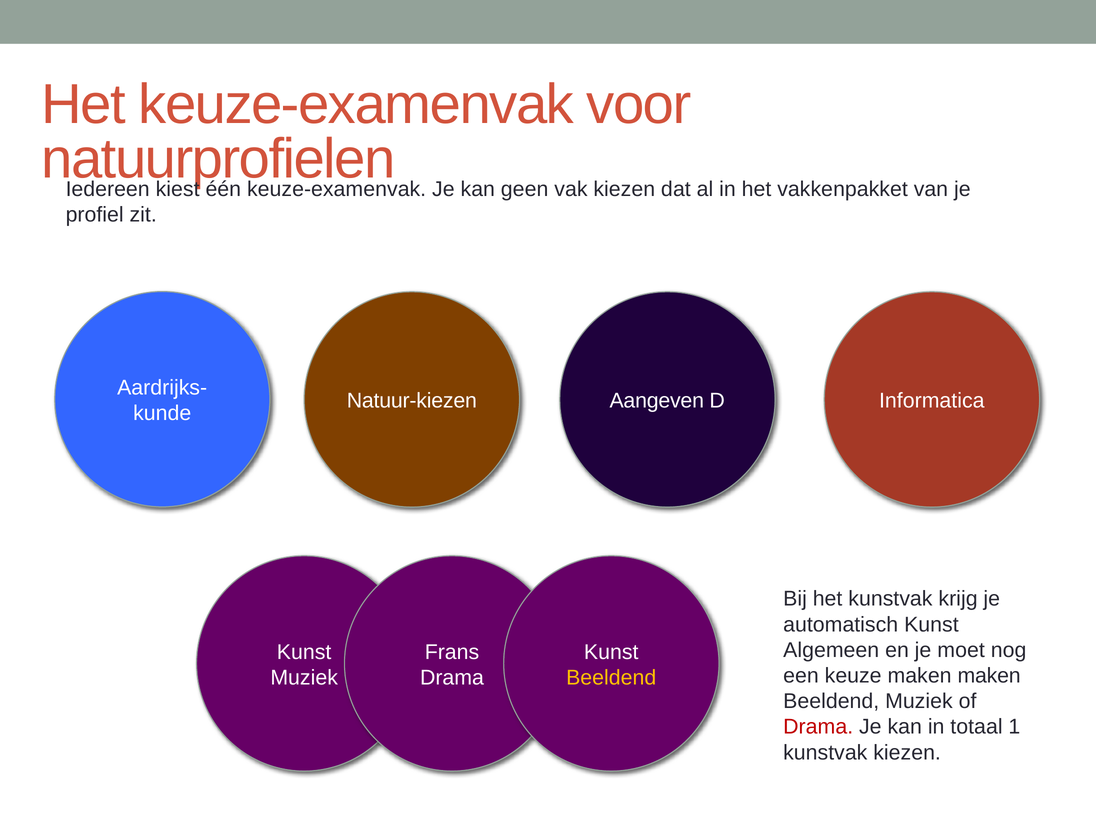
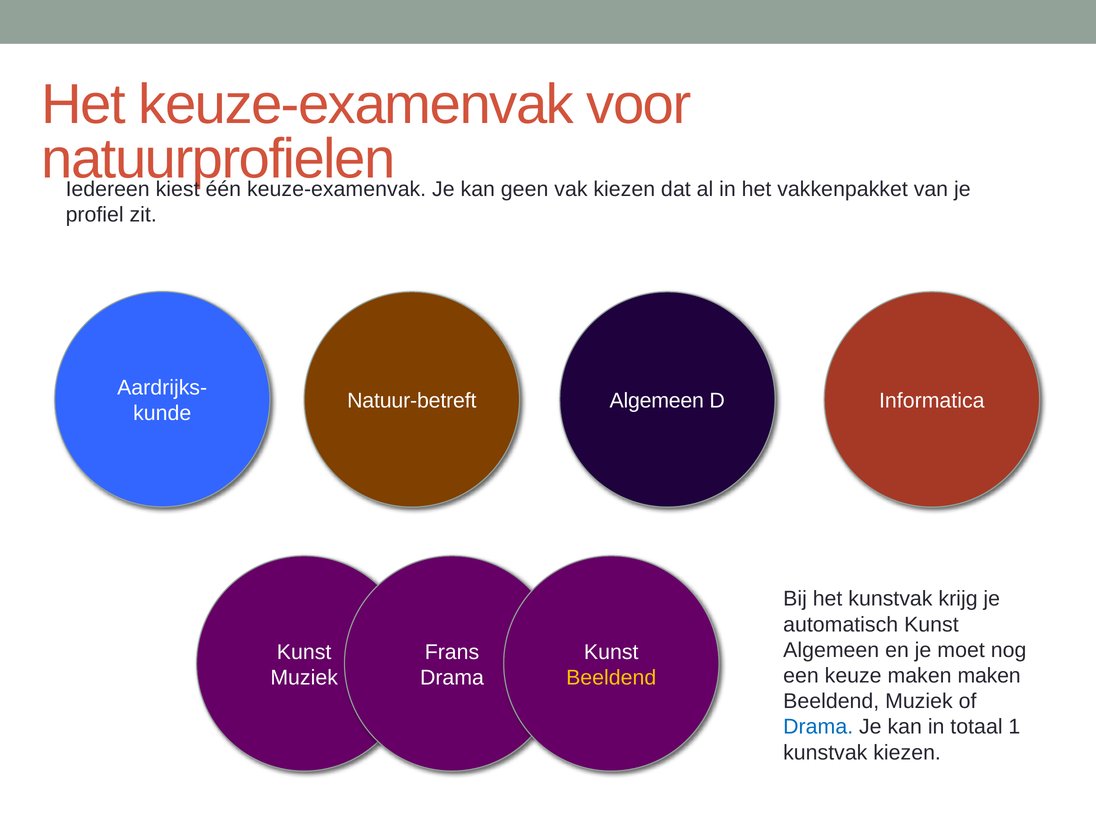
Natuur-kiezen: Natuur-kiezen -> Natuur-betreft (412, 401)
Aangeven: Aangeven -> Algemeen (657, 401)
Drama colour: red -> blue (818, 727)
